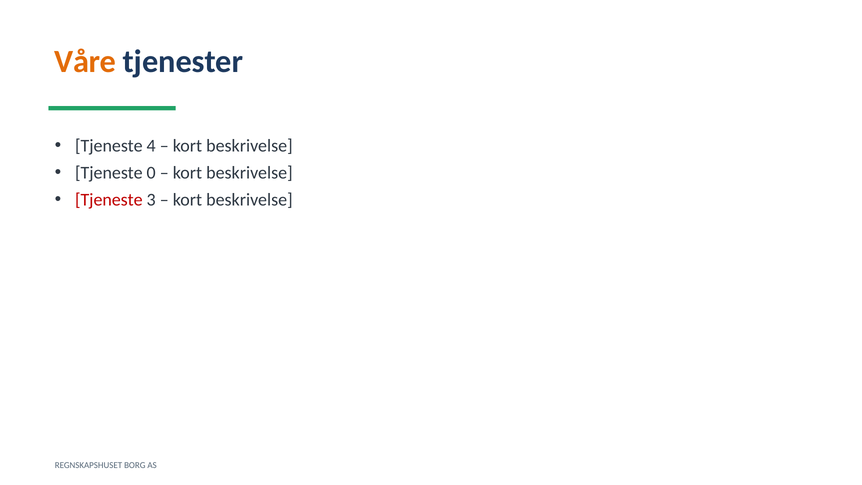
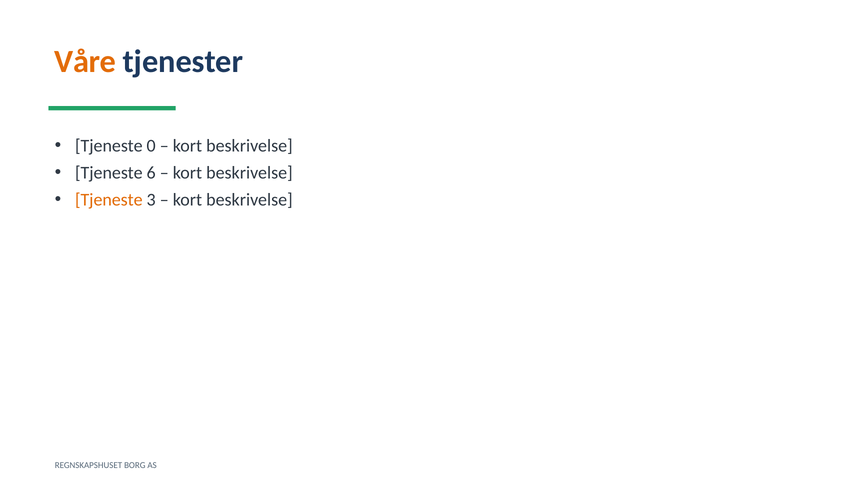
4: 4 -> 0 (151, 146)
0: 0 -> 6 (151, 173)
Tjeneste colour: red -> orange (109, 200)
